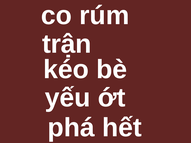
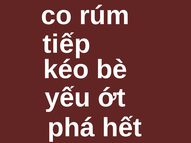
trận: trận -> tiếp (66, 44)
